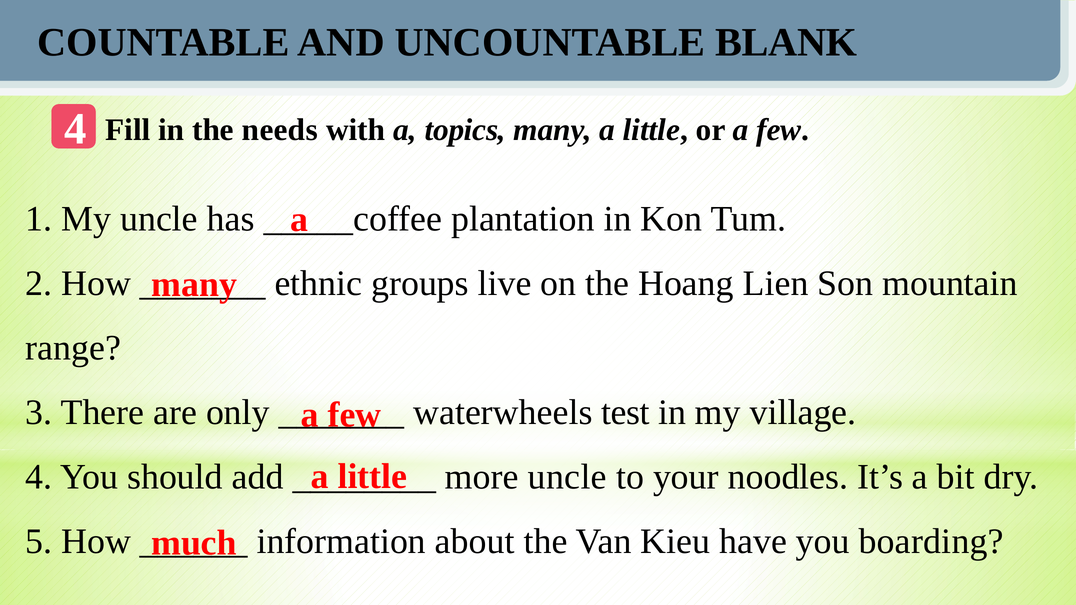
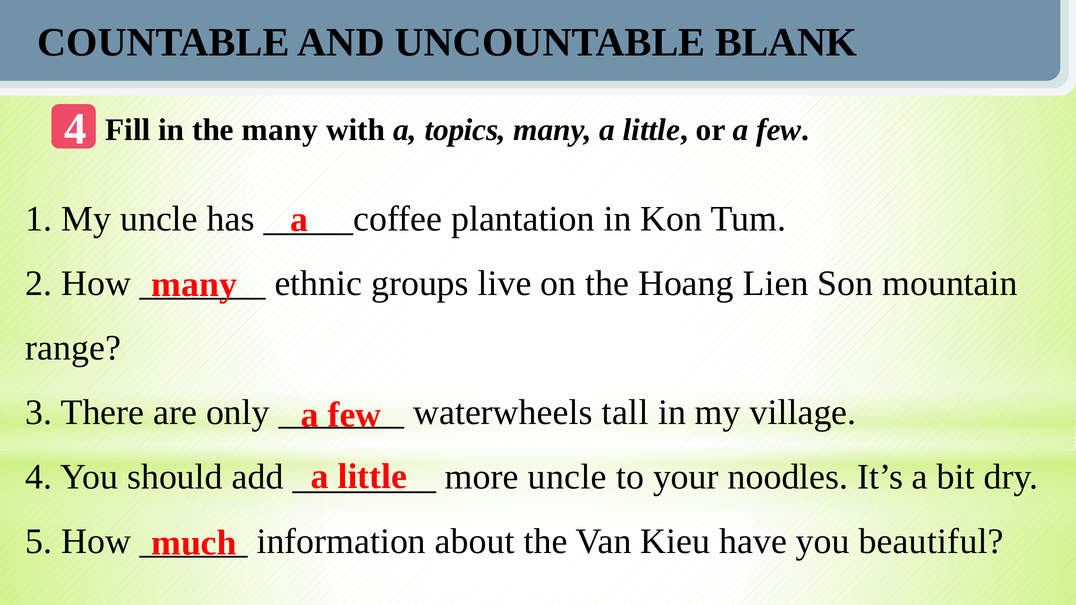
the needs: needs -> many (280, 130)
test: test -> tall (625, 413)
boarding: boarding -> beautiful (931, 542)
